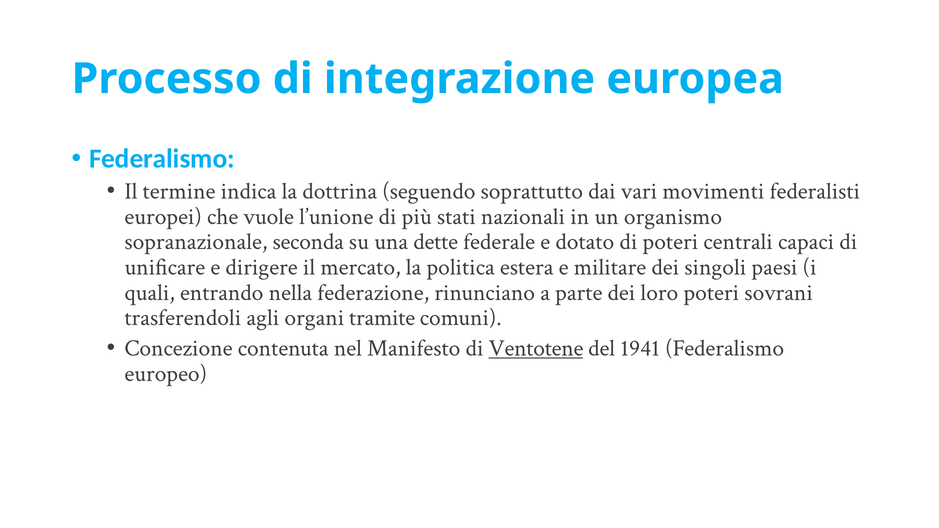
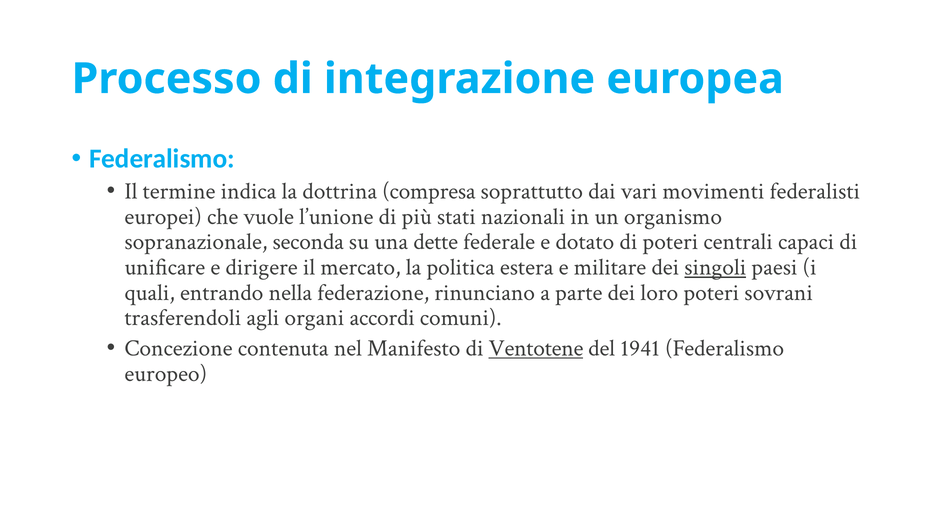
seguendo: seguendo -> compresa (429, 191)
singoli underline: none -> present (715, 267)
tramite: tramite -> accordi (382, 318)
